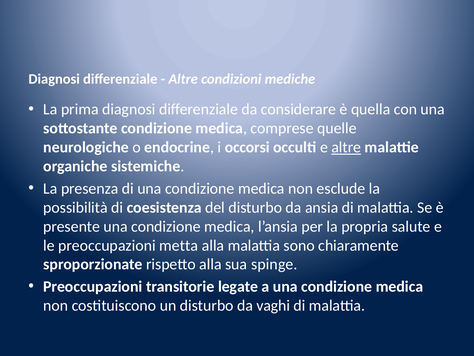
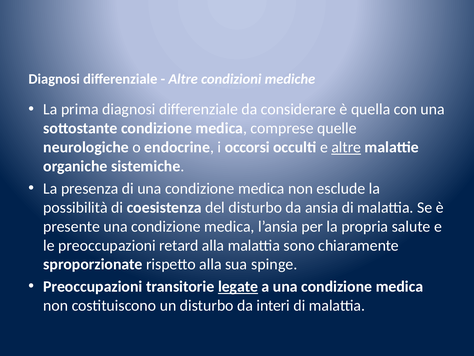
metta: metta -> retard (179, 245)
legate underline: none -> present (238, 286)
vaghi: vaghi -> interi (273, 305)
